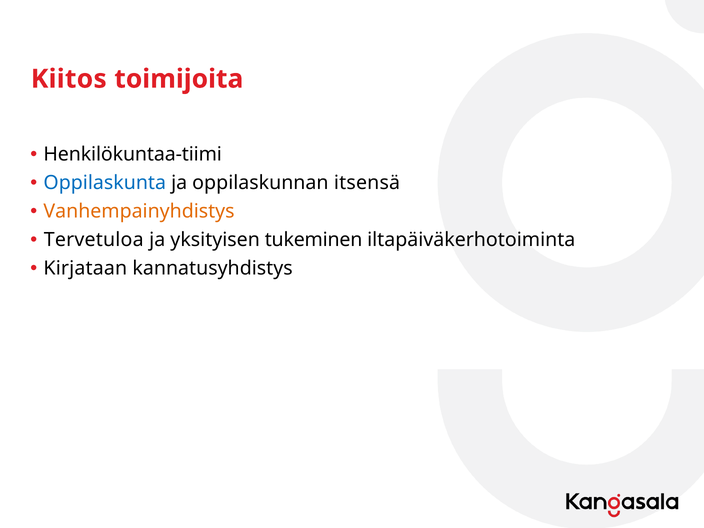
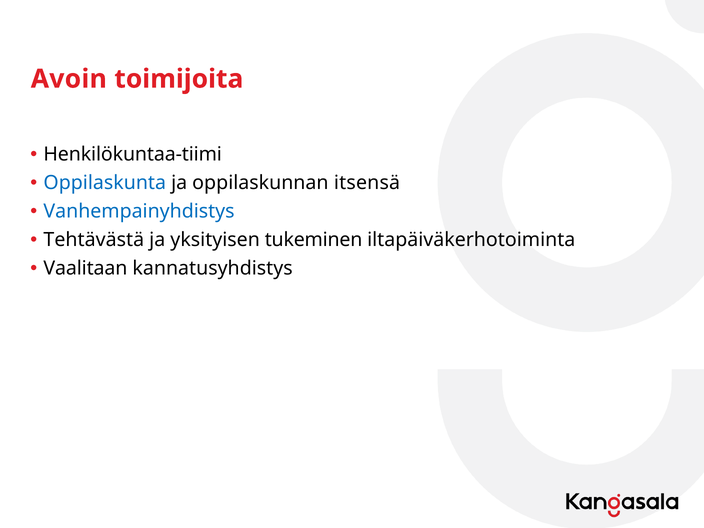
Kiitos: Kiitos -> Avoin (69, 79)
Vanhempainyhdistys colour: orange -> blue (139, 211)
Tervetuloa: Tervetuloa -> Tehtävästä (94, 240)
Kirjataan: Kirjataan -> Vaalitaan (85, 268)
